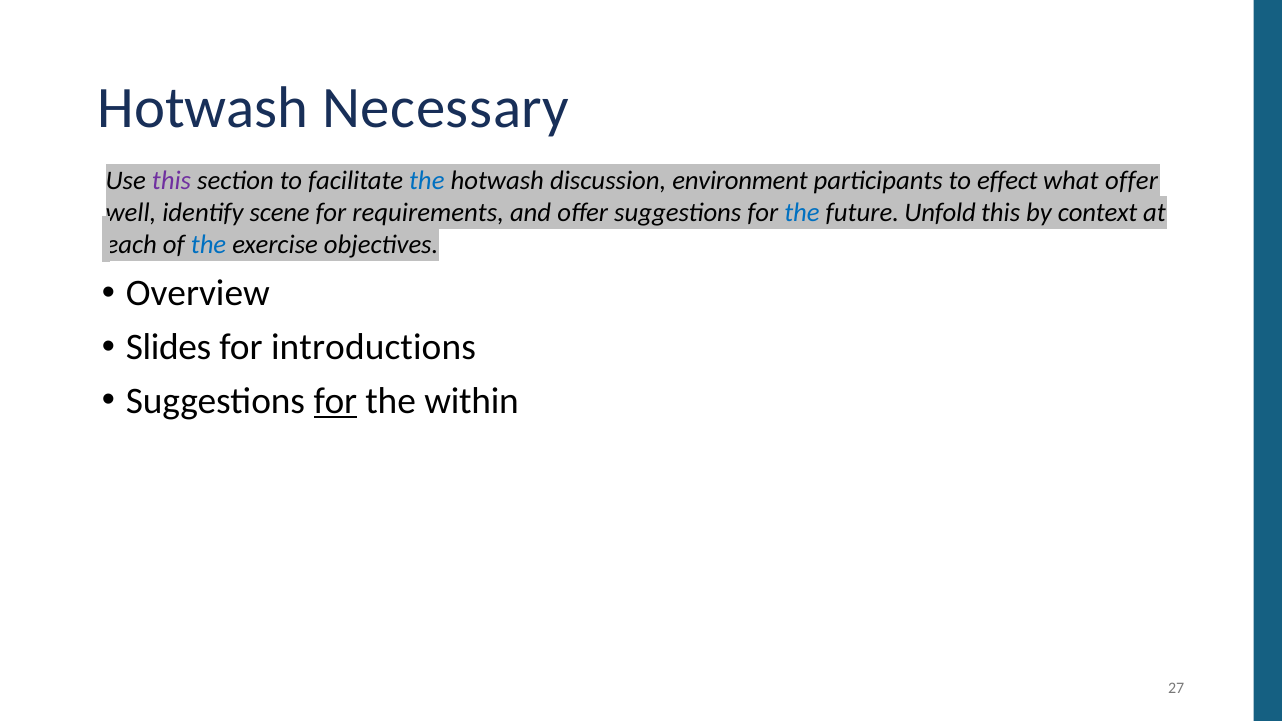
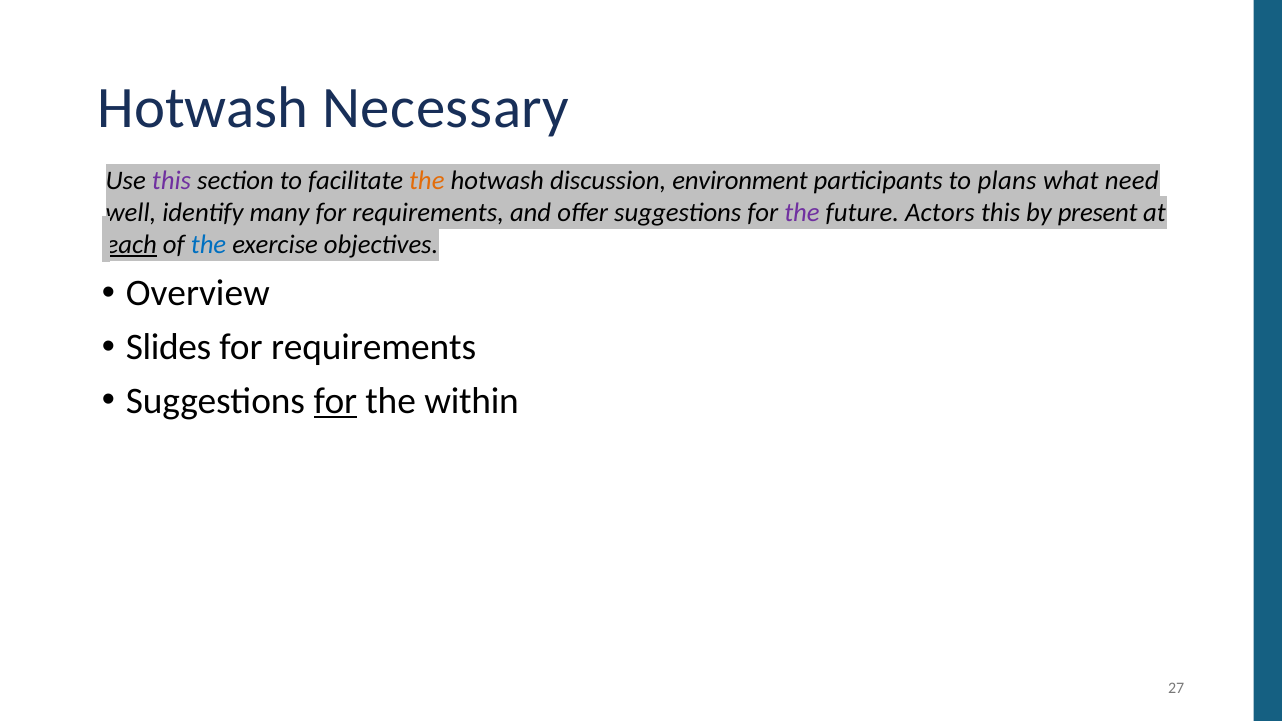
the colour: blue -> orange (427, 181)
effect: effect -> plans (1007, 181)
what offer: offer -> need (1132, 181)
scene: scene -> many (280, 213)
the colour: blue -> purple (802, 213)
Unfold: Unfold -> Actors (940, 213)
context: context -> present (1098, 213)
each underline: none -> present (131, 245)
introductions: introductions -> requirements (374, 347)
